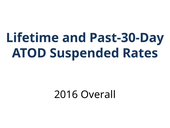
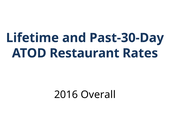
Suspended: Suspended -> Restaurant (84, 53)
